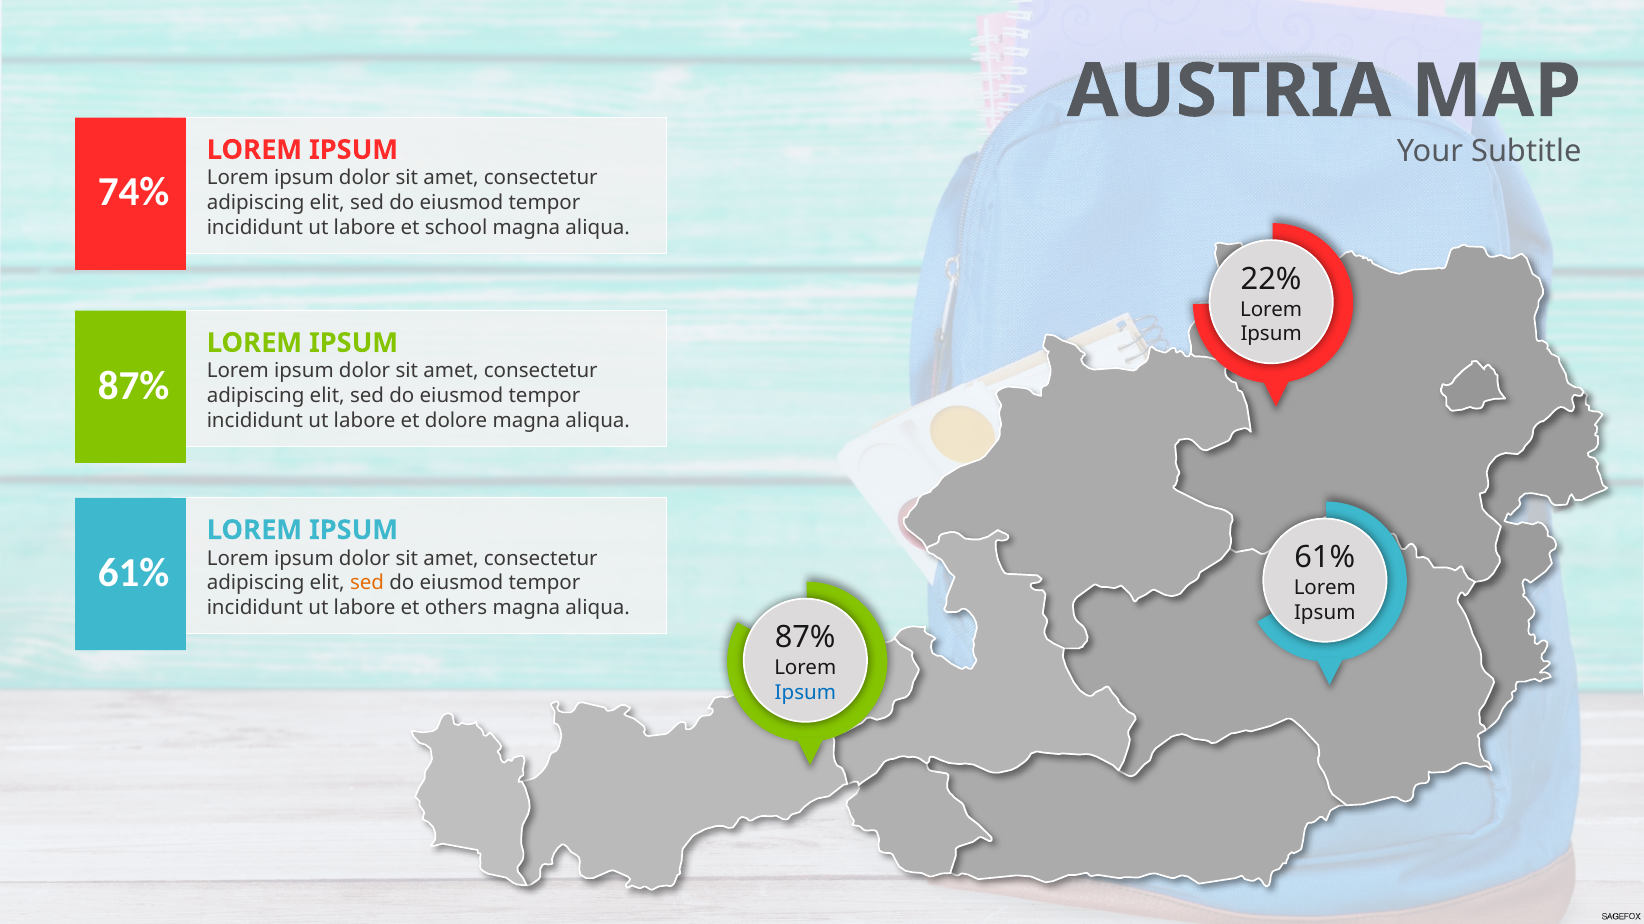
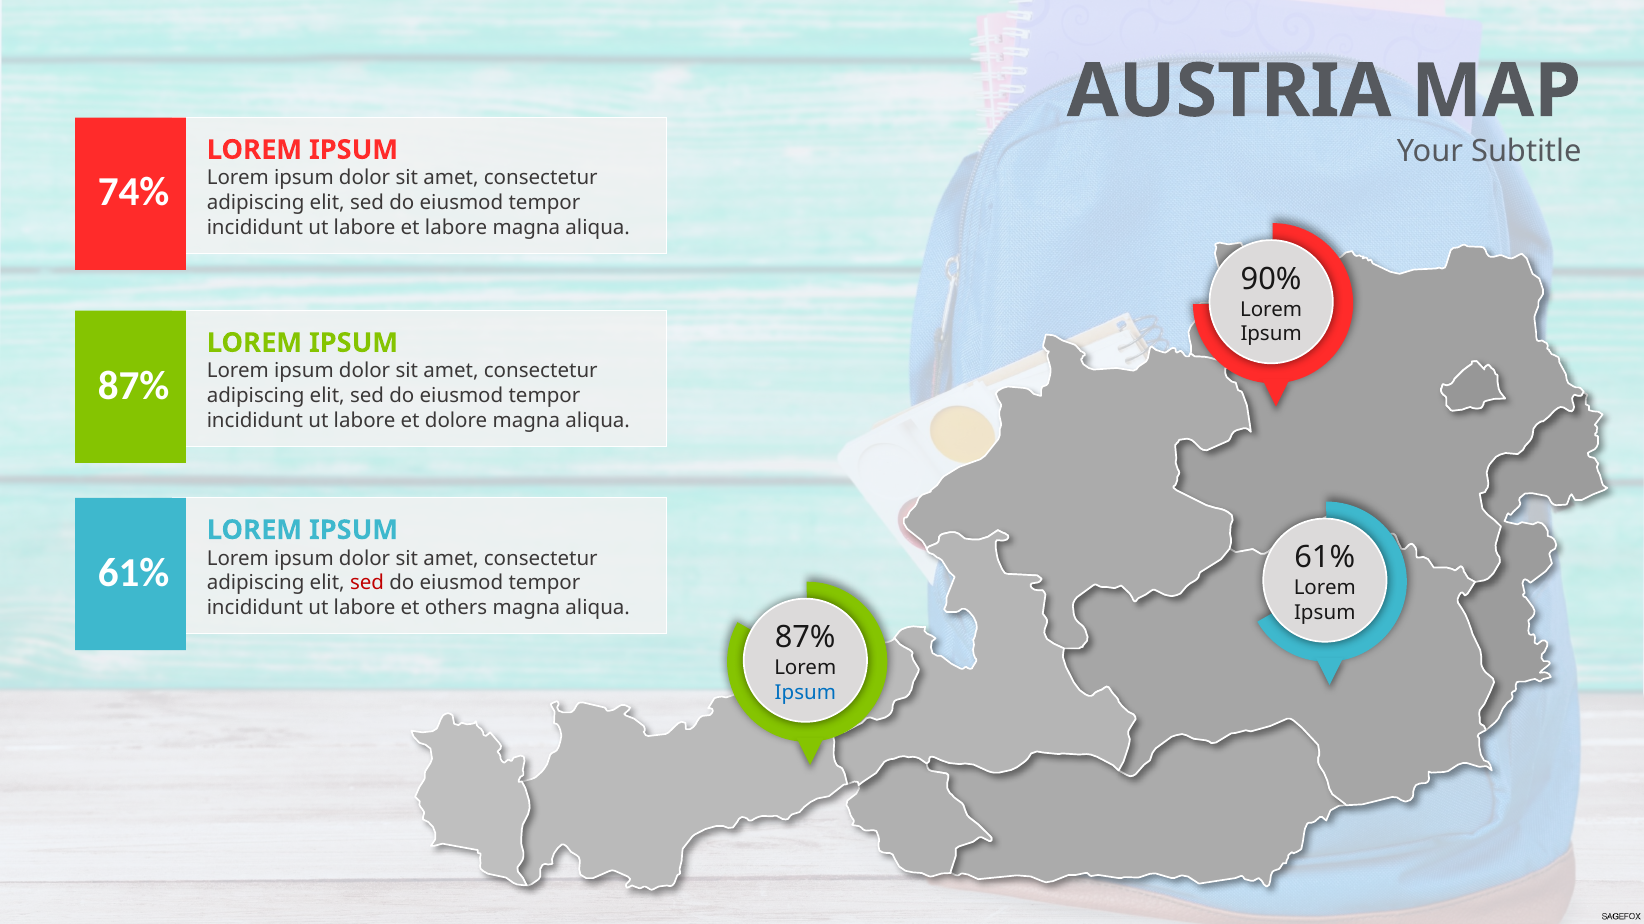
et school: school -> labore (456, 227)
22%: 22% -> 90% (1271, 279)
sed colour: orange -> red (367, 583)
